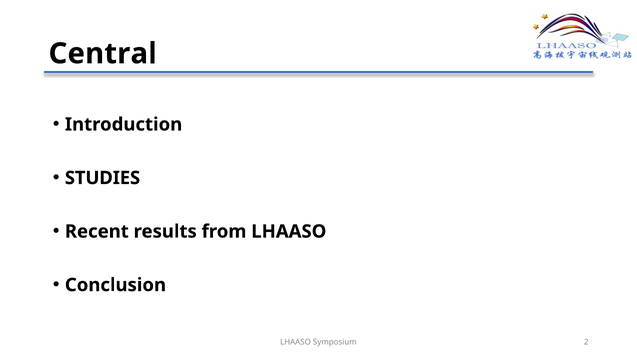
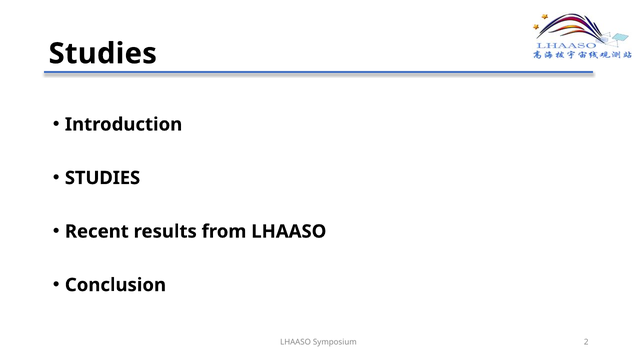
Central: Central -> Studies (103, 54)
